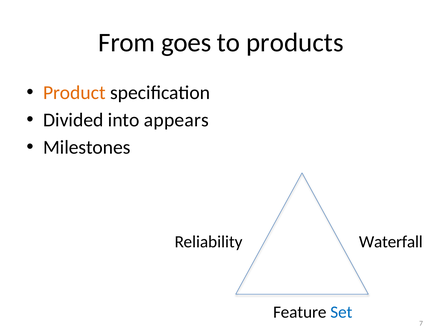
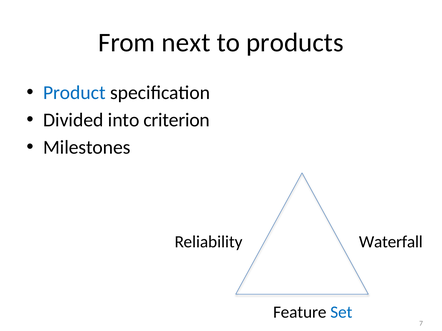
goes: goes -> next (186, 43)
Product colour: orange -> blue (74, 93)
appears: appears -> criterion (177, 120)
